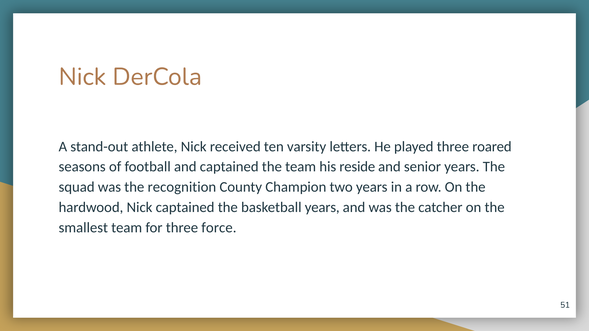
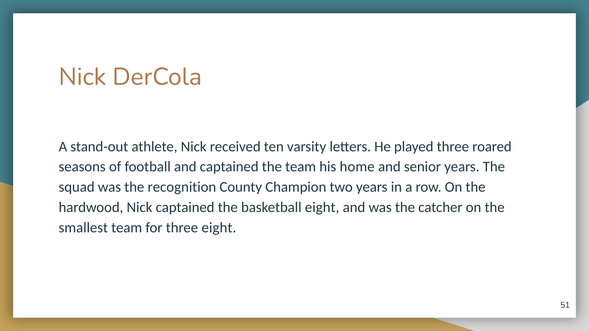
reside: reside -> home (357, 167)
basketball years: years -> eight (322, 208)
three force: force -> eight (219, 228)
